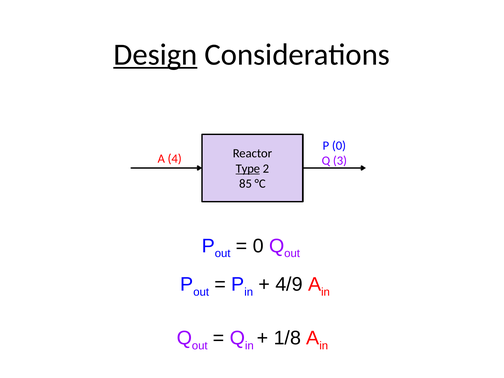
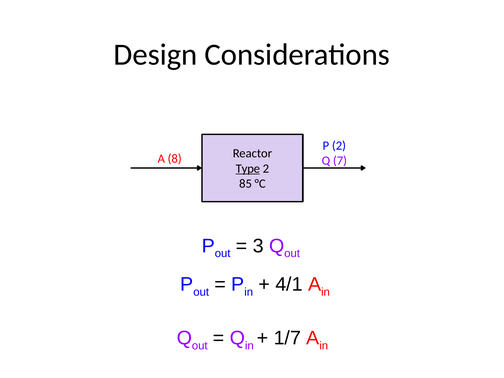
Design underline: present -> none (155, 55)
P 0: 0 -> 2 (339, 146)
4: 4 -> 8 (175, 159)
3: 3 -> 7 (340, 161)
0: 0 -> 3 (258, 246)
4/9: 4/9 -> 4/1 (289, 284)
1/8: 1/8 -> 1/7 (287, 338)
